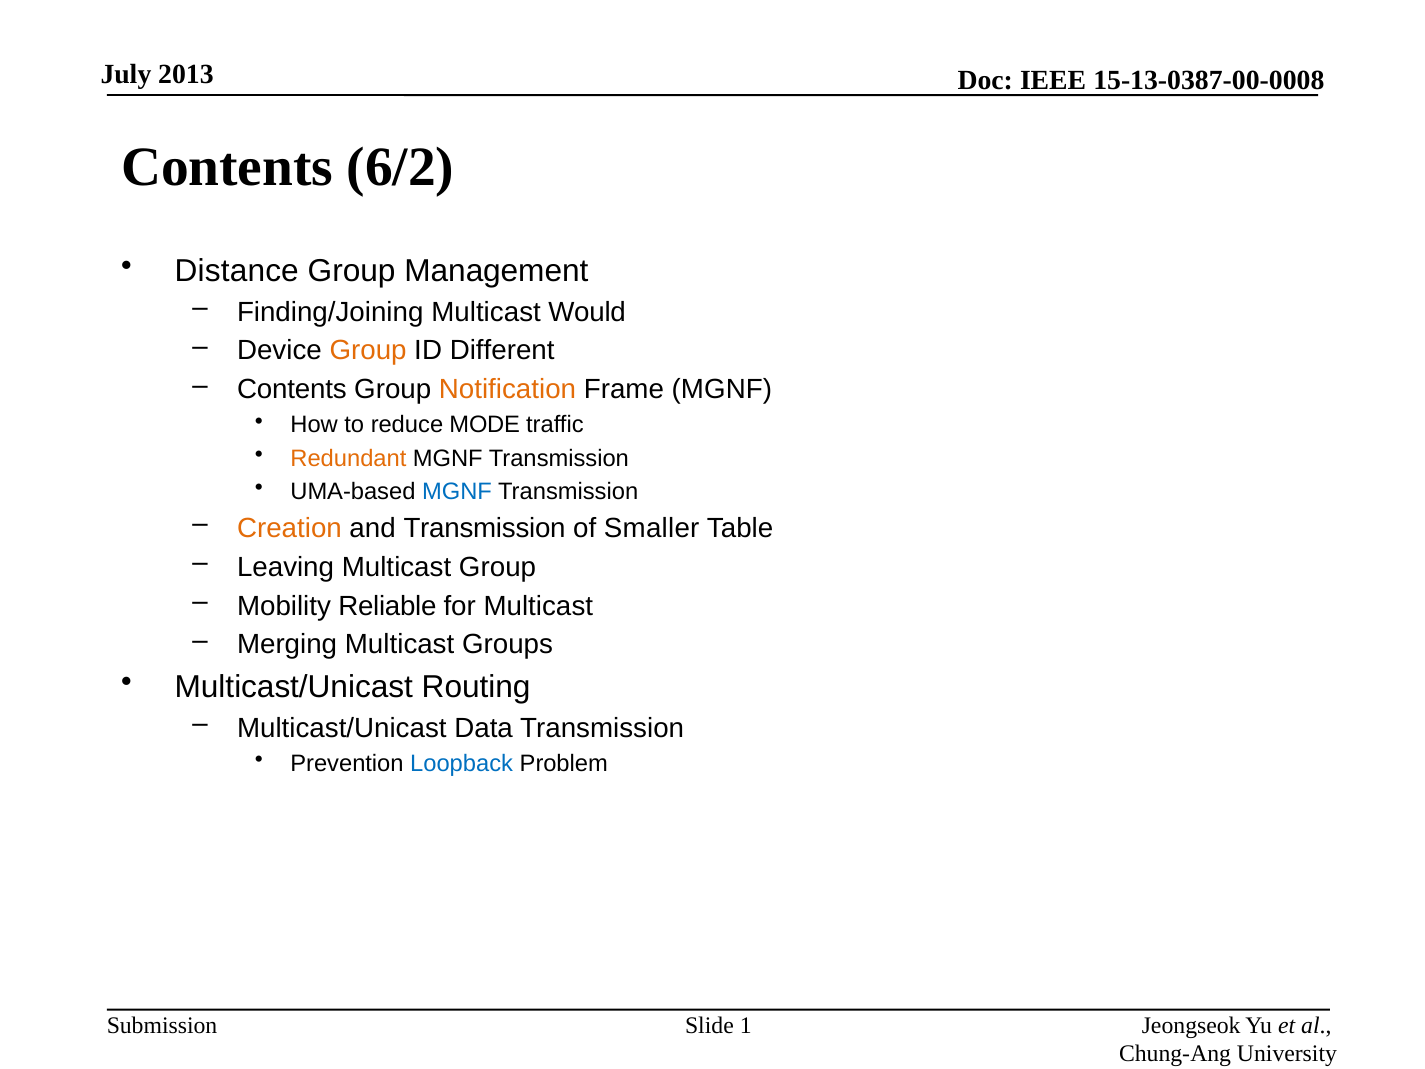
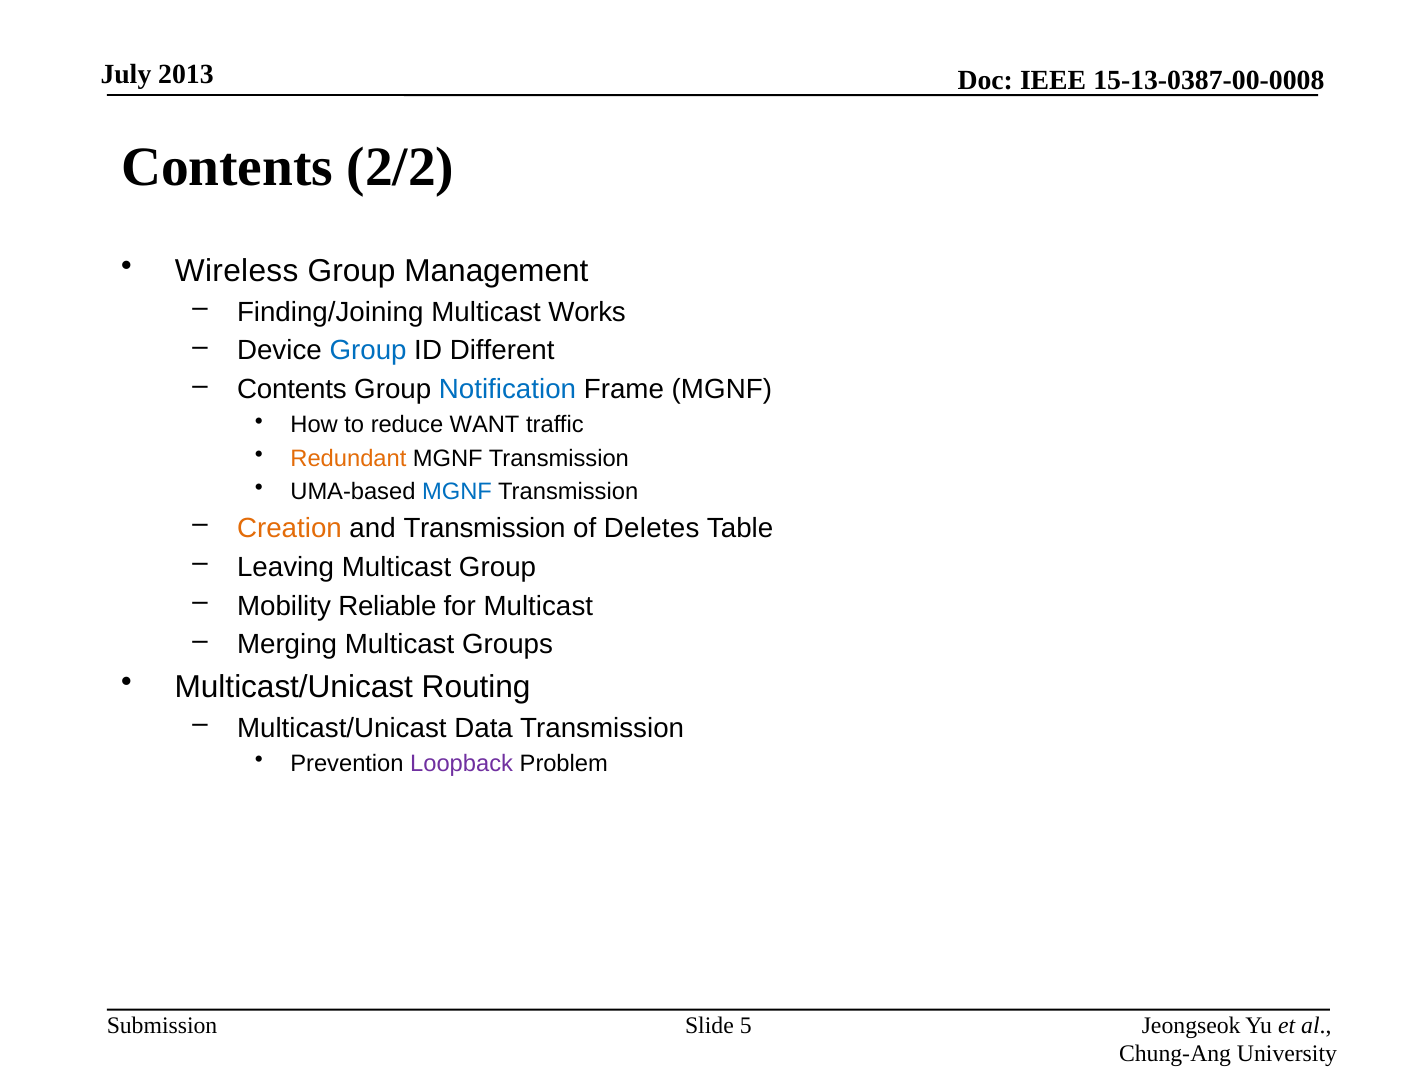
6/2: 6/2 -> 2/2 (401, 167)
Distance: Distance -> Wireless (237, 271)
Would: Would -> Works (587, 312)
Group colour: orange -> blue (368, 351)
Notification colour: orange -> blue (507, 390)
MODE: MODE -> WANT (485, 425)
Smaller: Smaller -> Deletes (652, 528)
Loopback colour: blue -> purple (462, 763)
1: 1 -> 5 (746, 1025)
